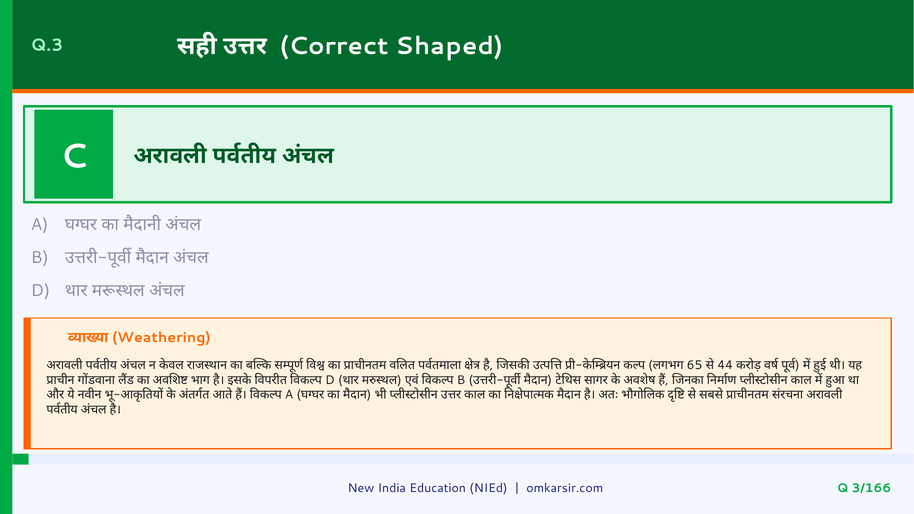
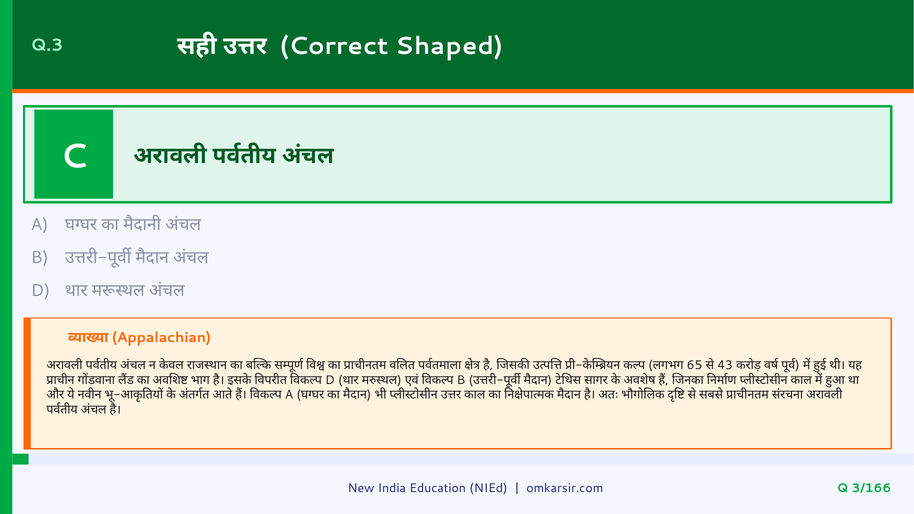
Weathering: Weathering -> Appalachian (161, 338)
44: 44 -> 43 (725, 365)
